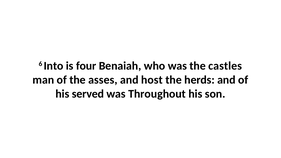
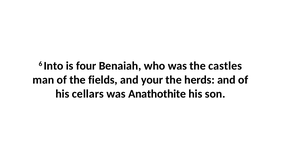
asses: asses -> fields (103, 80)
host: host -> your (152, 80)
served: served -> cellars (88, 94)
Throughout: Throughout -> Anathothite (157, 94)
